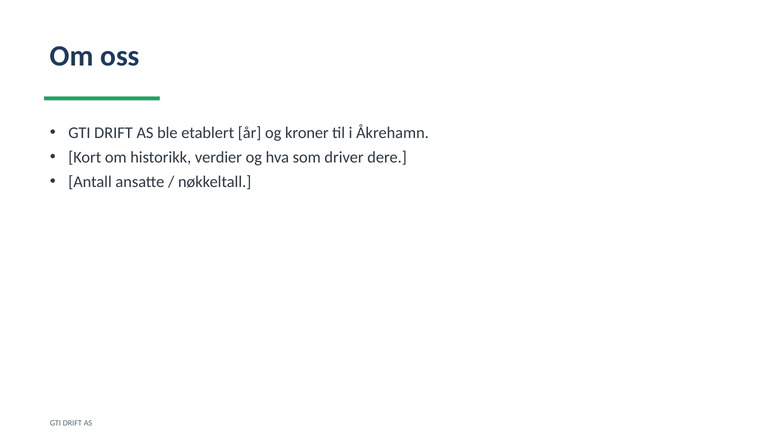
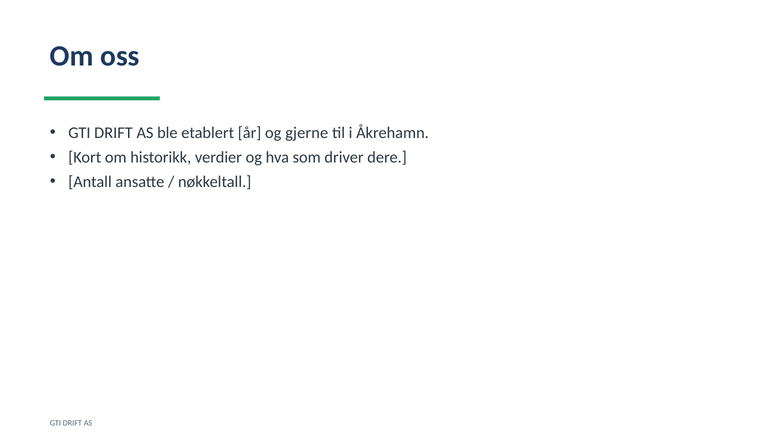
kroner: kroner -> gjerne (307, 133)
